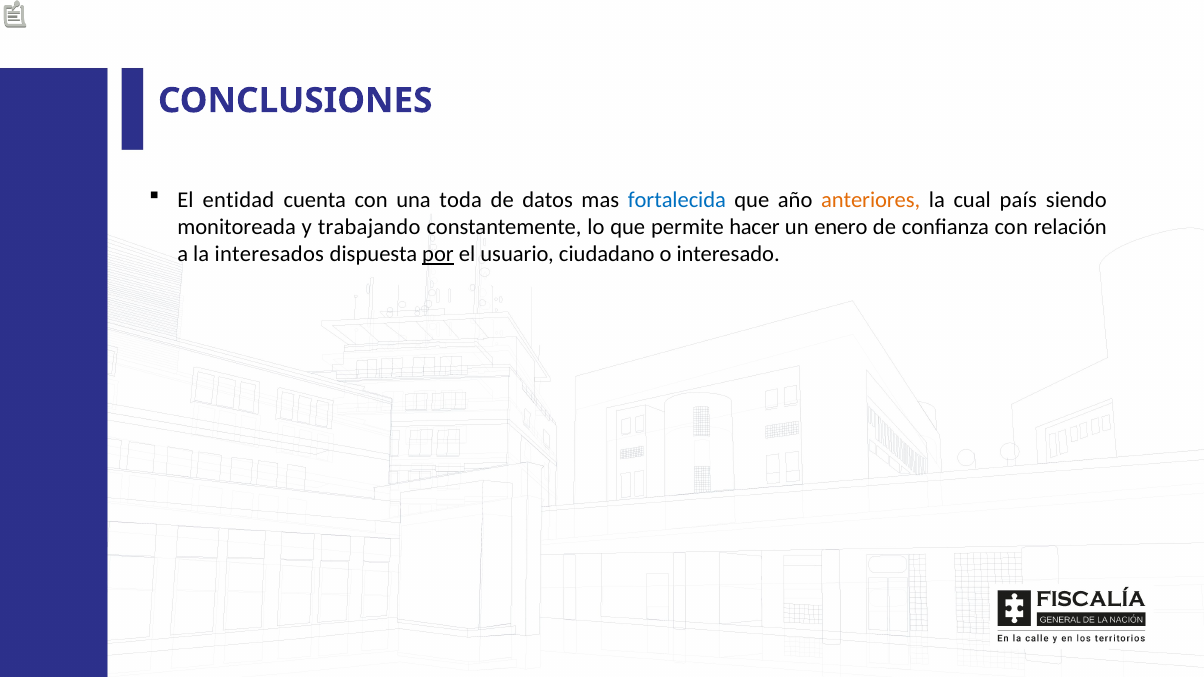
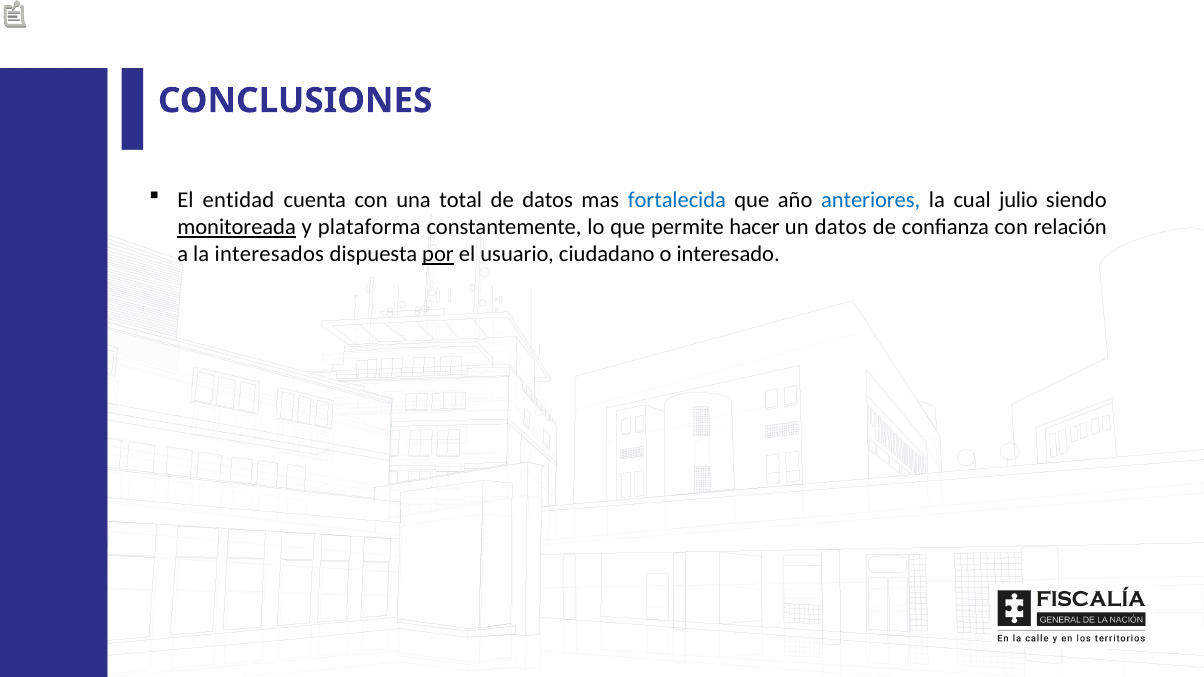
toda: toda -> total (461, 200)
anteriores colour: orange -> blue (871, 200)
país: país -> julio (1018, 200)
monitoreada underline: none -> present (237, 227)
trabajando: trabajando -> plataforma (369, 227)
un enero: enero -> datos (841, 227)
